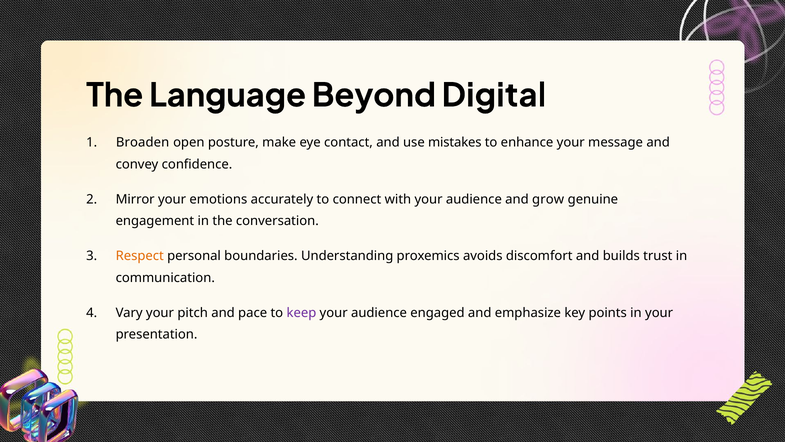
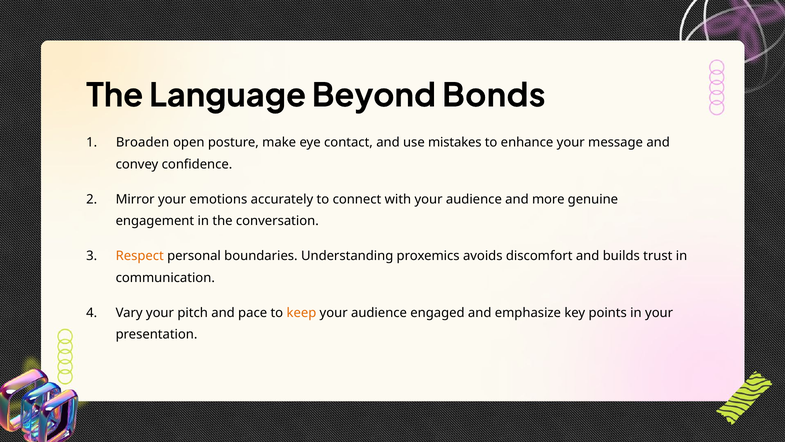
Digital: Digital -> Bonds (494, 96)
grow: grow -> more (548, 199)
keep colour: purple -> orange (301, 312)
